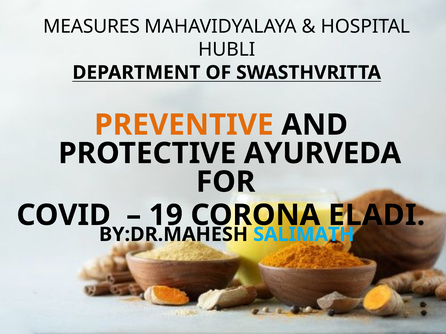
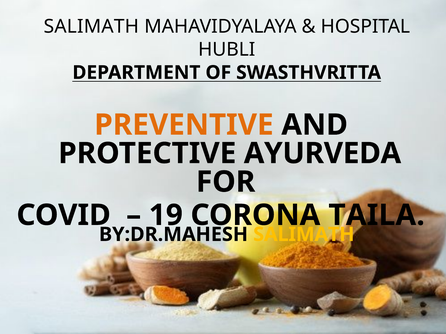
MEASURES: MEASURES -> SALIMATH (91, 27)
ELADI: ELADI -> TAILA (377, 215)
SALIMATH colour: light blue -> yellow (304, 235)
